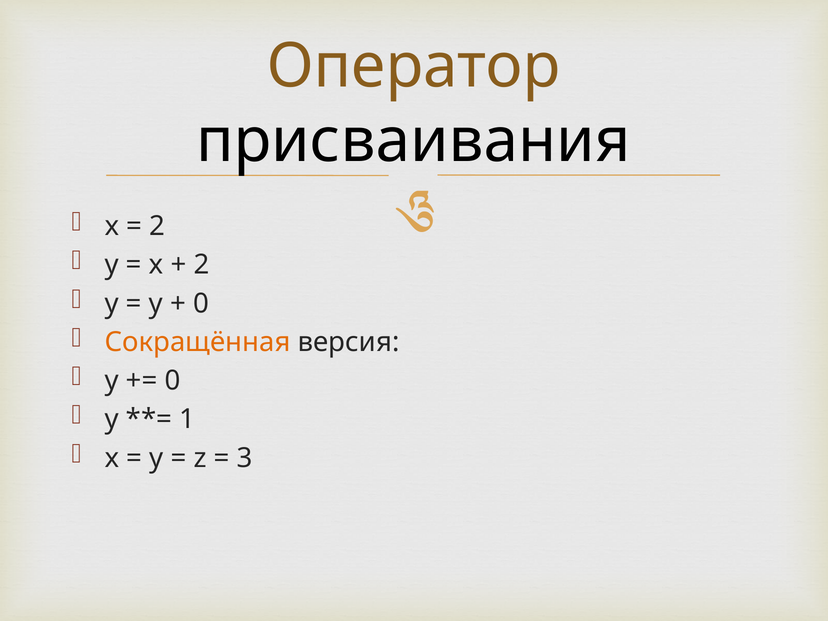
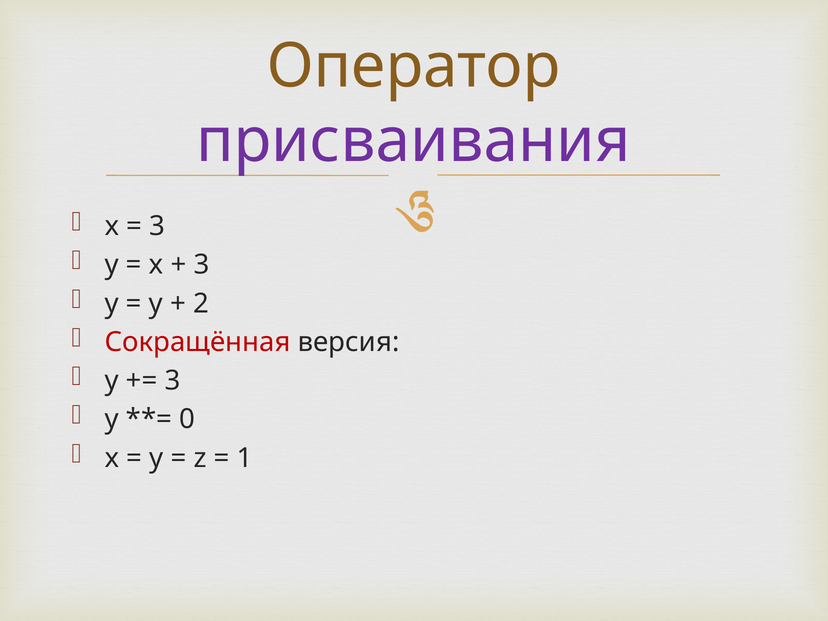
присваивания colour: black -> purple (413, 141)
2: 2 -> 3 (157, 226)
2: 2 -> 3 (201, 265)
0: 0 -> 2 (201, 303)
Сокращённая colour: orange -> red (198, 342)
0: 0 -> 3 (172, 381)
1: 1 -> 0 (187, 419)
3: 3 -> 1 (245, 458)
